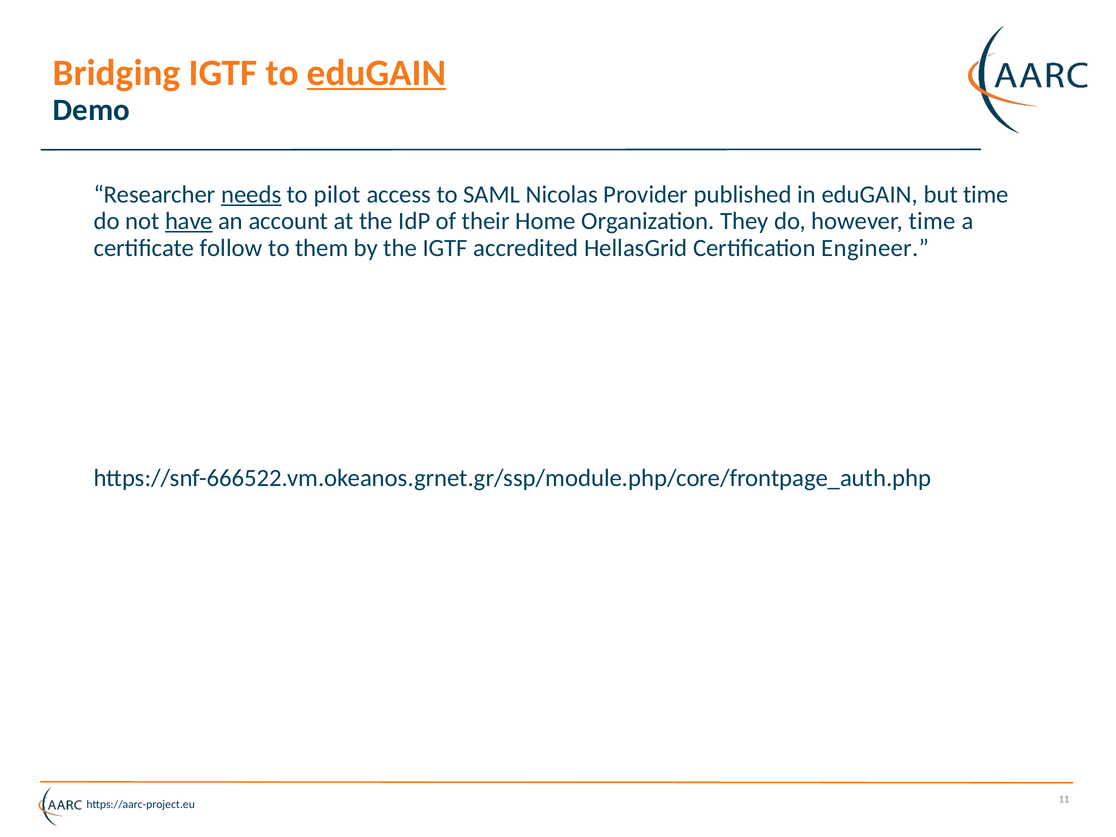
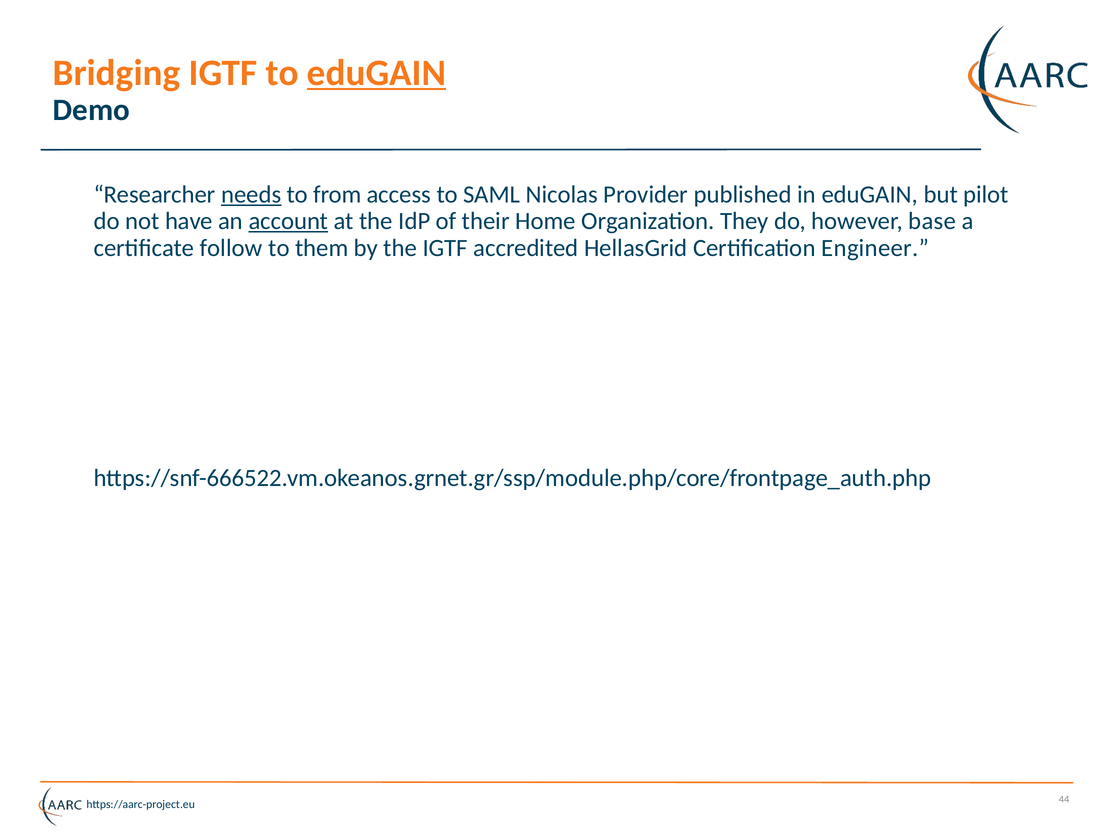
pilot: pilot -> from (337, 194)
but time: time -> pilot (986, 194)
have underline: present -> none (189, 221)
account underline: none -> present (288, 221)
however time: time -> base (932, 221)
11: 11 -> 44 (1064, 799)
